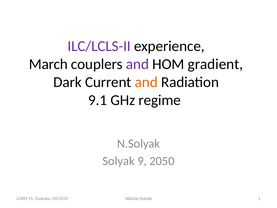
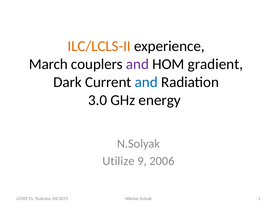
ILC/LCLS-II colour: purple -> orange (99, 46)
and colour: orange -> blue (146, 82)
9.1: 9.1 -> 3.0 (98, 100)
regime: regime -> energy (160, 100)
Solyak: Solyak -> Utilize (118, 161)
2050: 2050 -> 2006 (162, 161)
